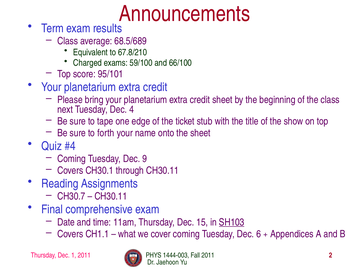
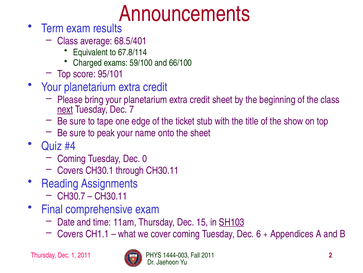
68.5/689: 68.5/689 -> 68.5/401 (131, 41)
67.8/210: 67.8/210 -> 67.8/114 (133, 52)
next underline: none -> present (65, 109)
4: 4 -> 7 (132, 109)
forth: forth -> peak (106, 133)
9: 9 -> 0 (145, 158)
